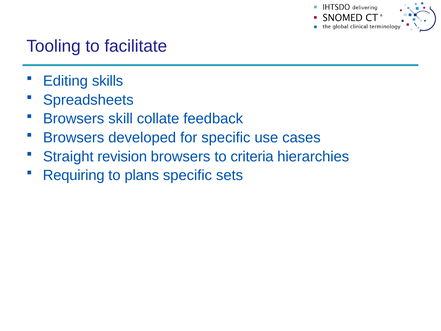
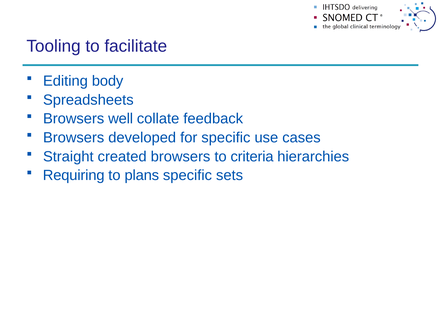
skills: skills -> body (108, 81)
skill: skill -> well (121, 119)
revision: revision -> created (122, 156)
